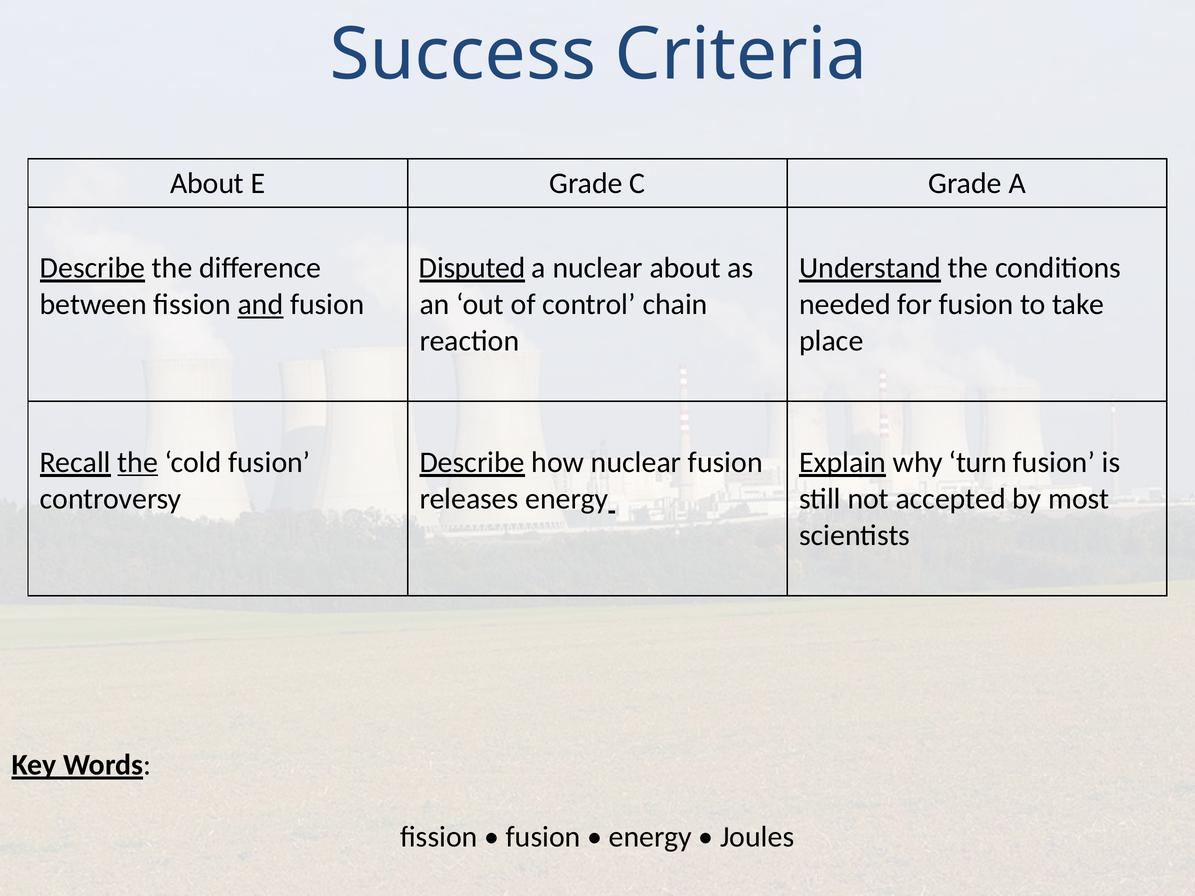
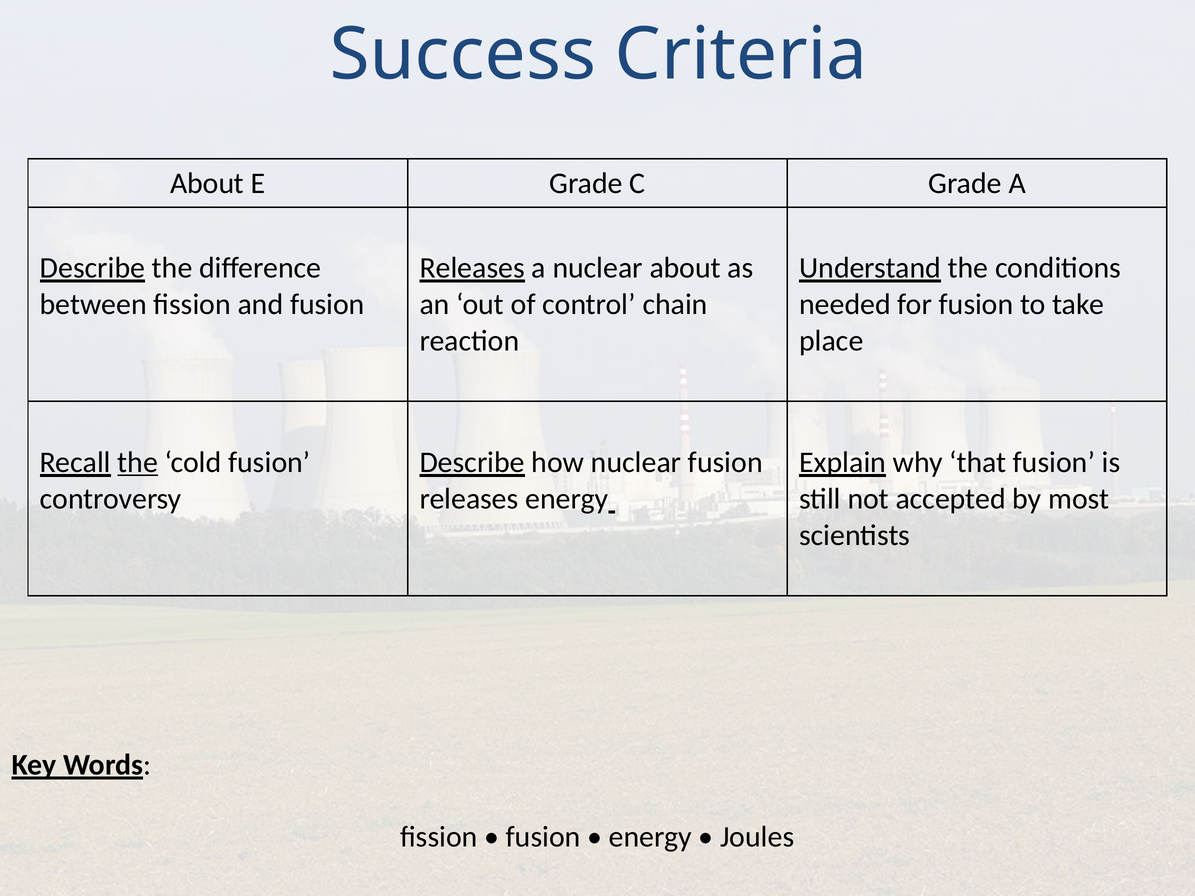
Disputed: Disputed -> Releases (472, 268)
and underline: present -> none (260, 305)
turn: turn -> that (978, 462)
